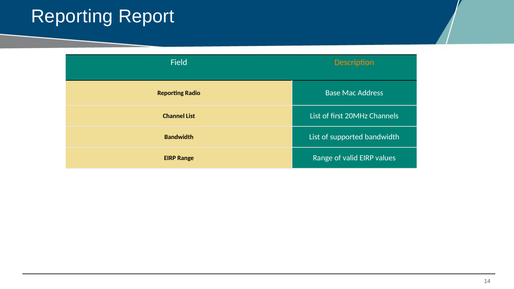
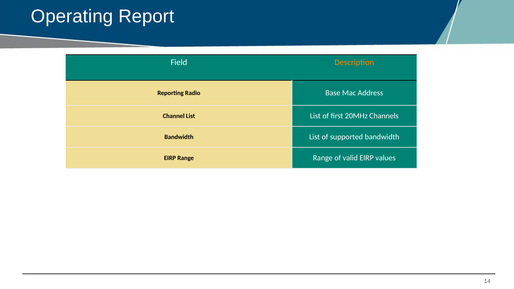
Reporting: Reporting -> Operating (72, 17)
